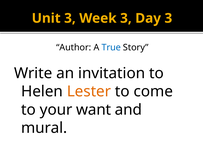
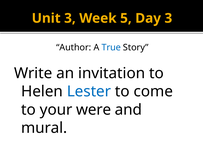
Week 3: 3 -> 5 (126, 18)
Lester colour: orange -> blue (89, 92)
want: want -> were (94, 110)
